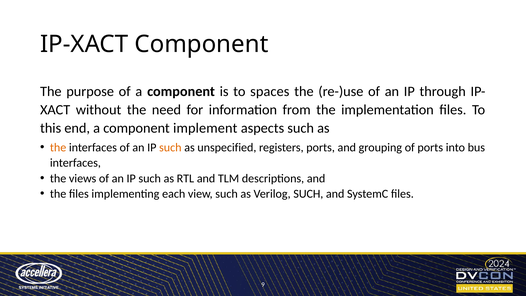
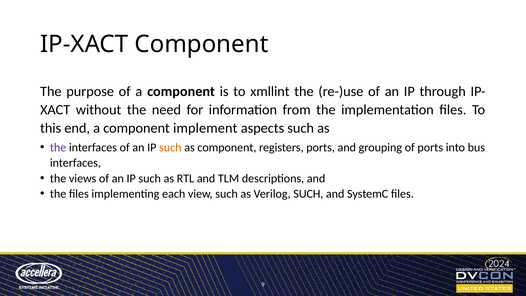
spaces: spaces -> xmllint (270, 91)
the colour: orange -> purple (58, 147)
as unspecified: unspecified -> component (227, 147)
